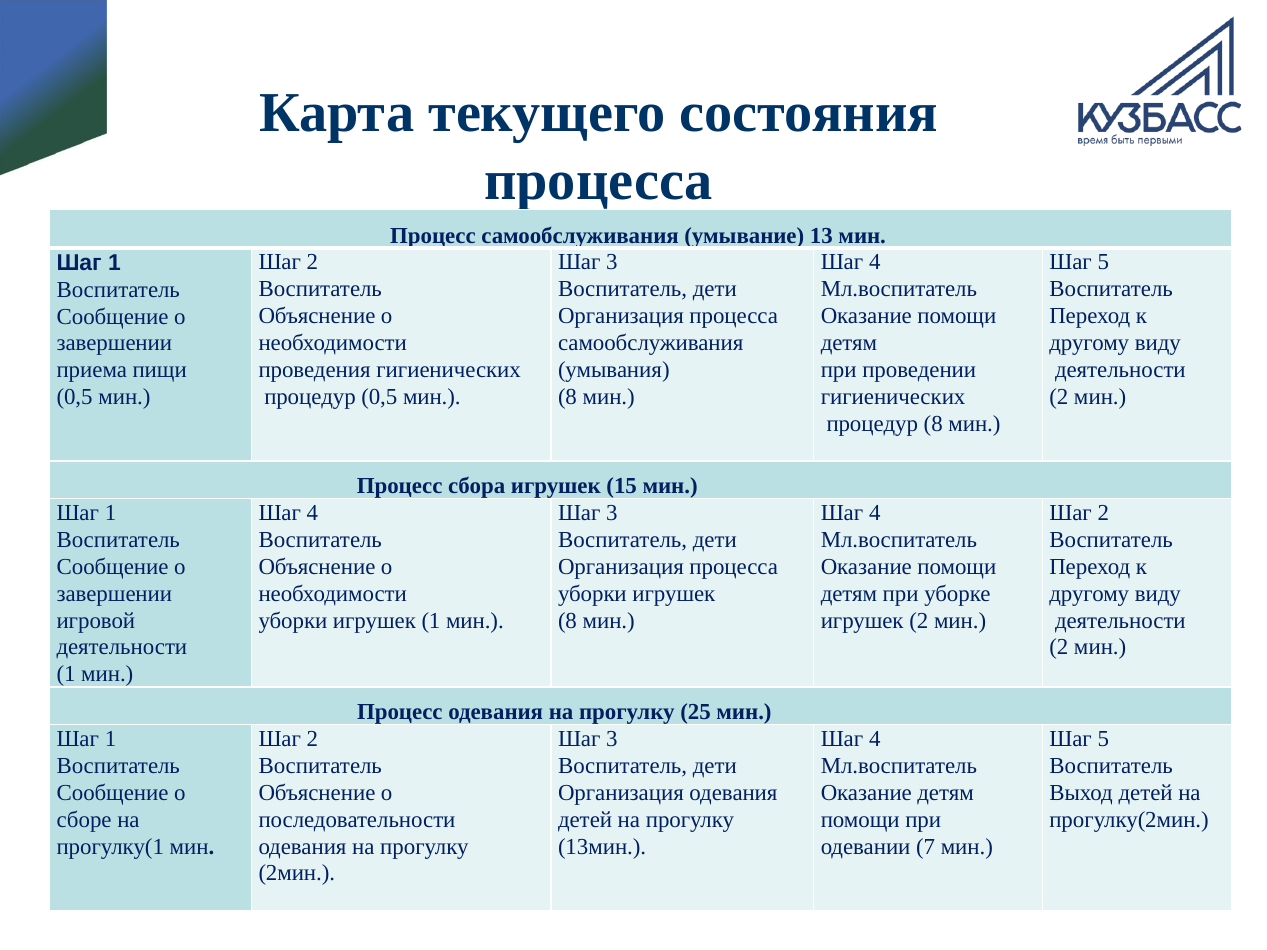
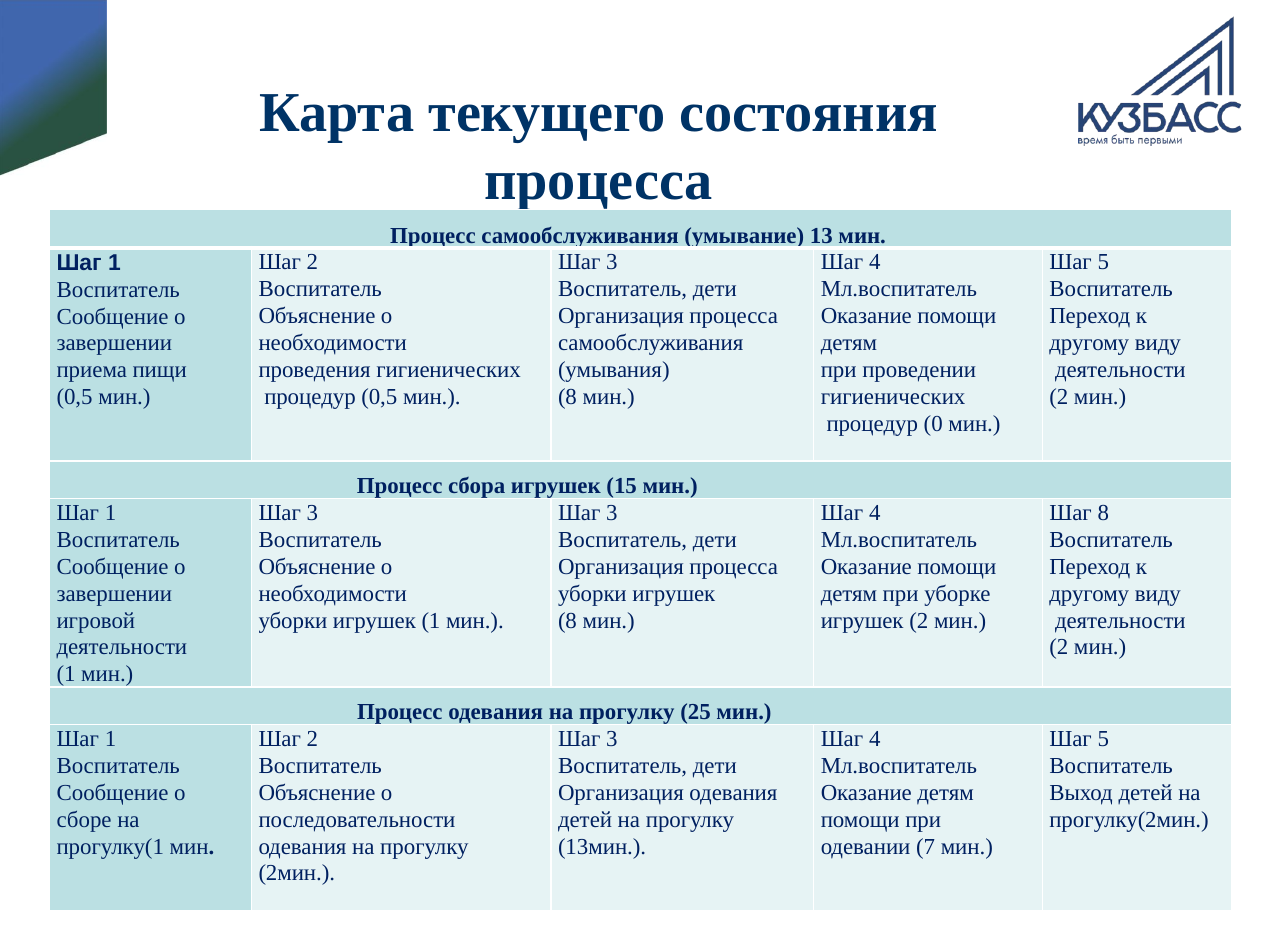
процедур 8: 8 -> 0 (933, 424)
4: 4 -> 3 (312, 513)
2: 2 -> 8 (1103, 513)
